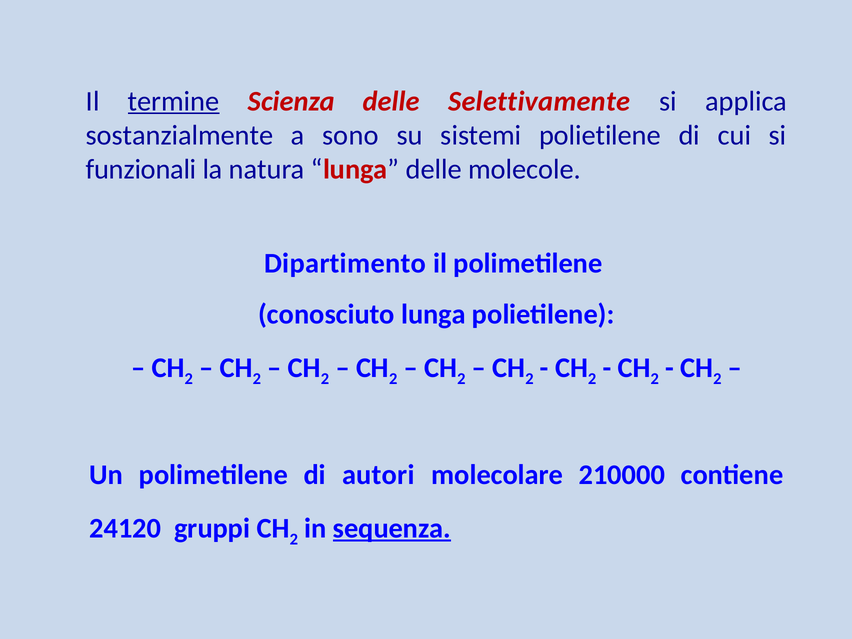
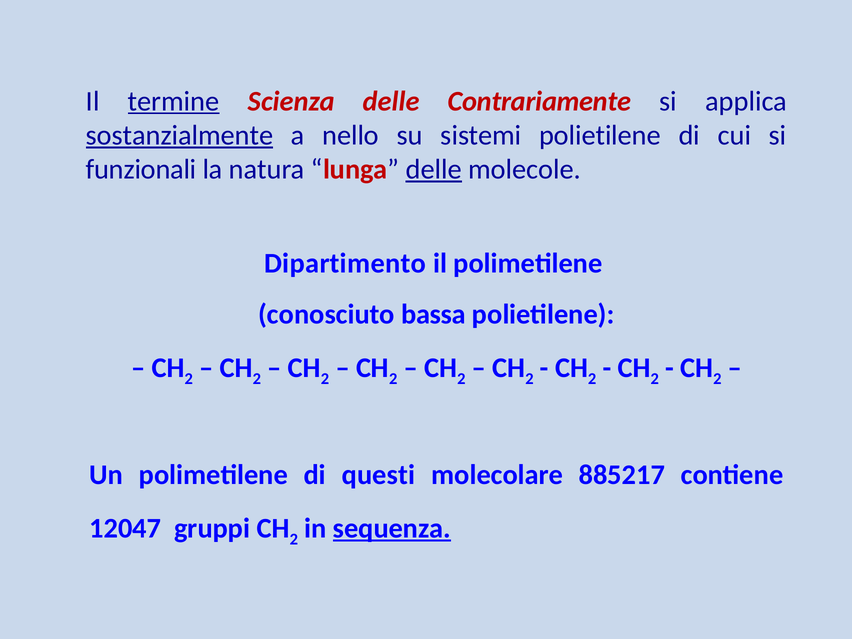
Selettivamente: Selettivamente -> Contrariamente (539, 101)
sostanzialmente underline: none -> present (180, 135)
sono: sono -> nello (351, 135)
delle underline: none -> present (434, 169)
conosciuto lunga: lunga -> bassa (433, 314)
autori: autori -> questi (378, 475)
210000: 210000 -> 885217 (622, 475)
24120: 24120 -> 12047 (125, 528)
